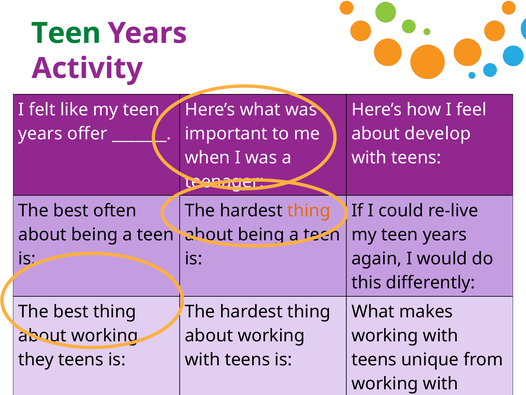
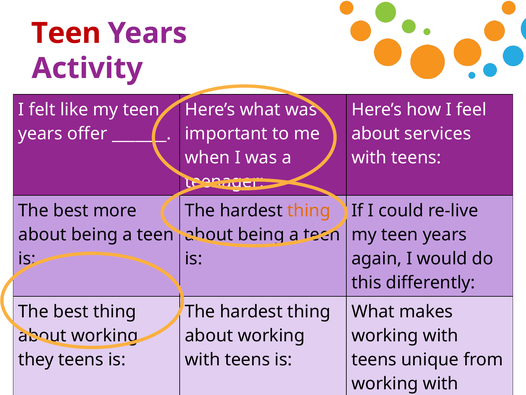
Teen colour: green -> red (66, 33)
develop: develop -> services (438, 134)
often: often -> more (115, 211)
